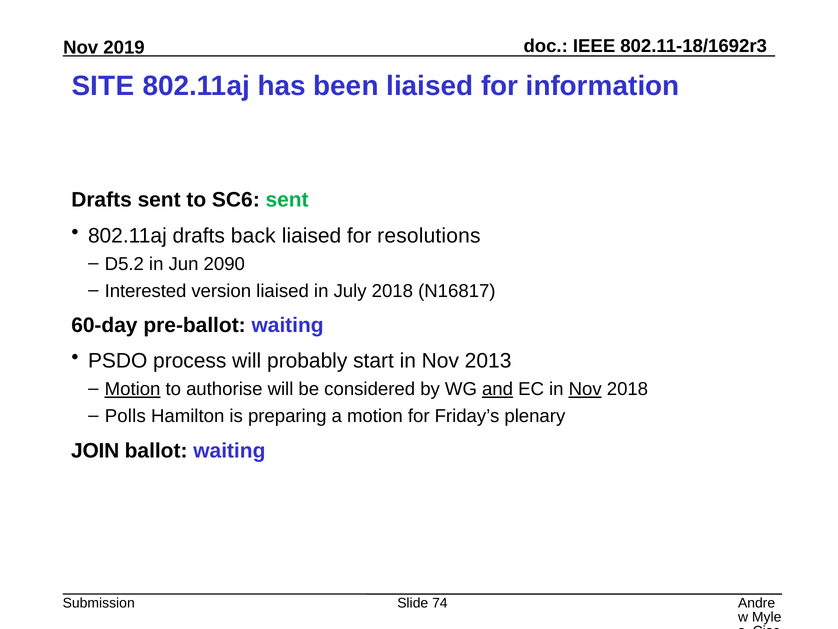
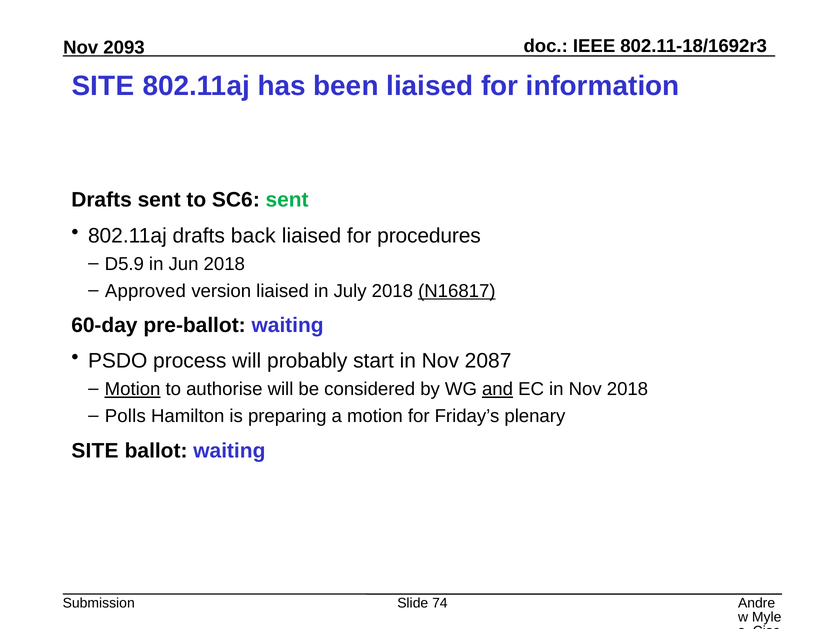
2019: 2019 -> 2093 (124, 48)
resolutions: resolutions -> procedures (429, 235)
D5.2: D5.2 -> D5.9 (124, 264)
Jun 2090: 2090 -> 2018 (224, 264)
Interested: Interested -> Approved (145, 291)
N16817 underline: none -> present (457, 291)
2013: 2013 -> 2087 (488, 361)
Nov underline: present -> none (585, 389)
JOIN: JOIN -> SITE (95, 450)
